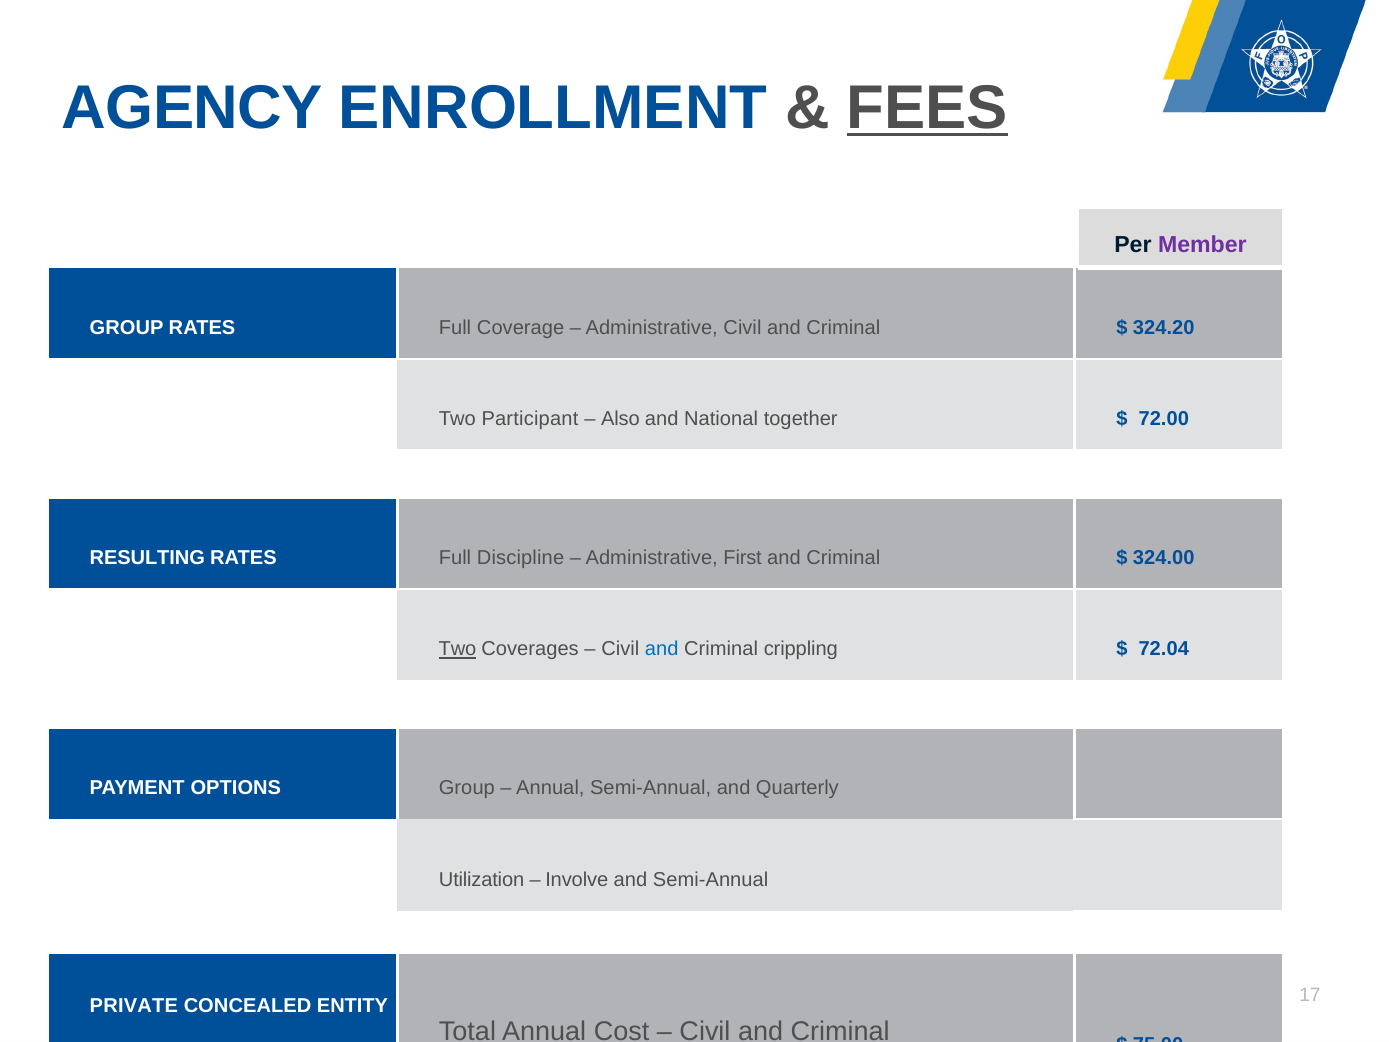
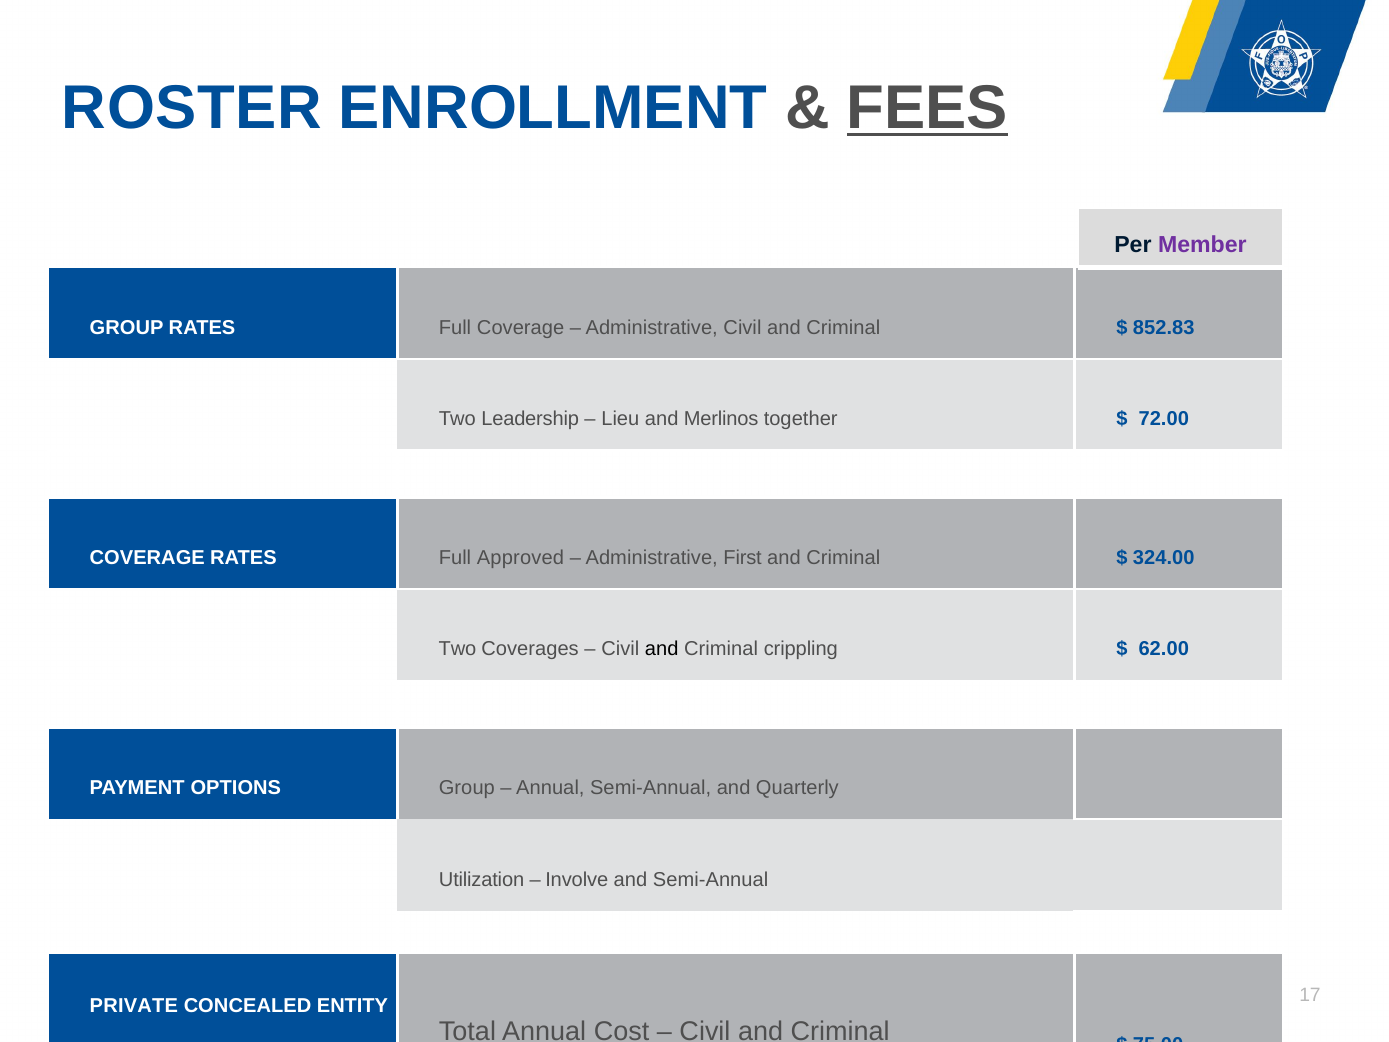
AGENCY: AGENCY -> ROSTER (192, 108)
324.20: 324.20 -> 852.83 (1164, 327)
Participant: Participant -> Leadership (530, 419)
Also: Also -> Lieu (620, 419)
National: National -> Merlinos (721, 419)
RESULTING: RESULTING -> COVERAGE (147, 558)
Discipline: Discipline -> Approved (521, 558)
Two underline: present -> none (457, 649)
and colour: blue -> black (662, 649)
72.04: 72.04 -> 62.00 (1164, 649)
